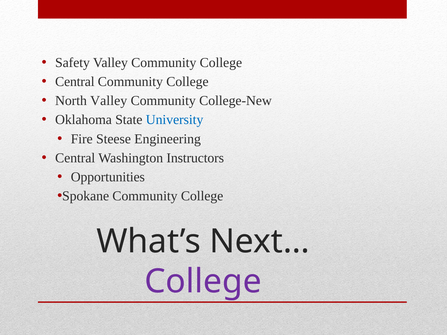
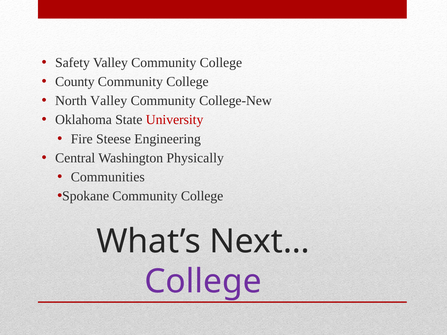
Central: Central -> County (75, 82)
University colour: blue -> red (175, 120)
Instructors: Instructors -> Physically (195, 158)
Opportunities: Opportunities -> Communities (108, 177)
